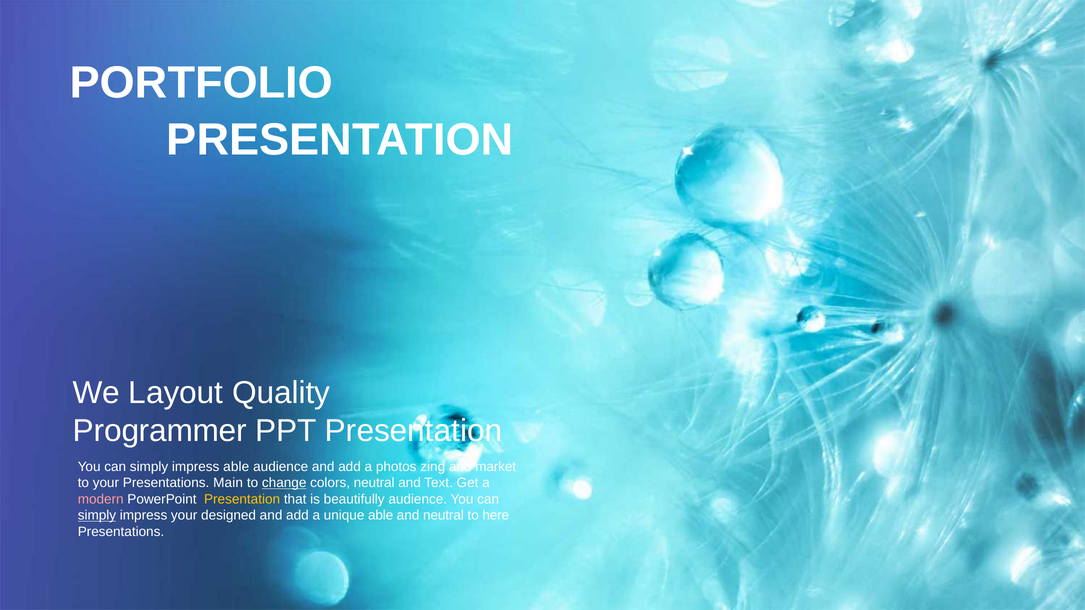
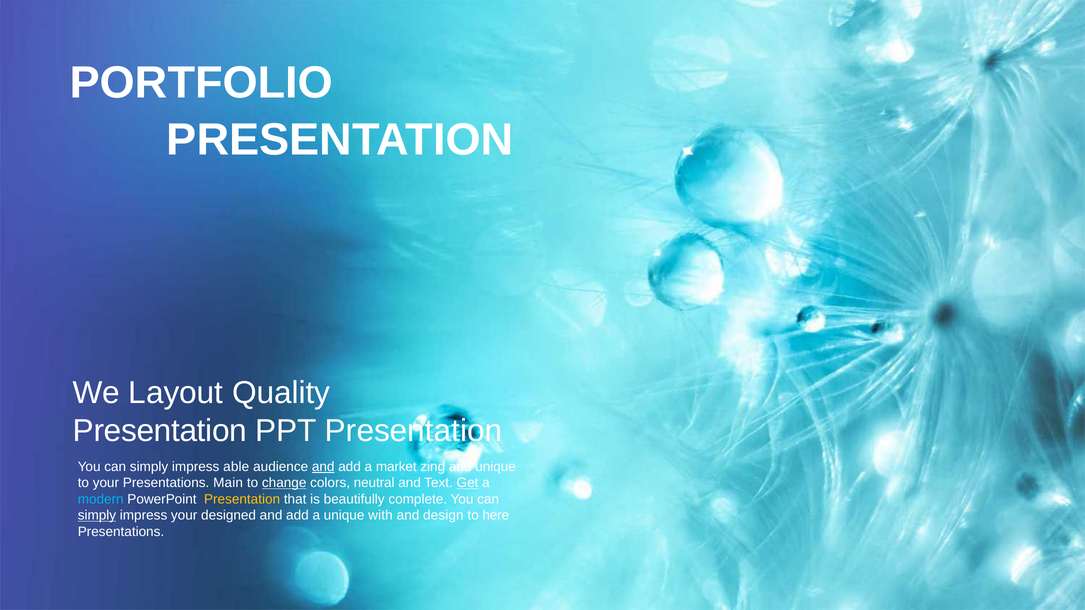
Programmer: Programmer -> Presentation (160, 431)
and underline: none -> present (323, 467)
photos: photos -> market (396, 467)
and market: market -> unique (496, 467)
Get underline: none -> present (468, 483)
modern colour: pink -> light blue (101, 499)
beautifully audience: audience -> complete (418, 499)
unique able: able -> with (380, 516)
and neutral: neutral -> design (443, 516)
